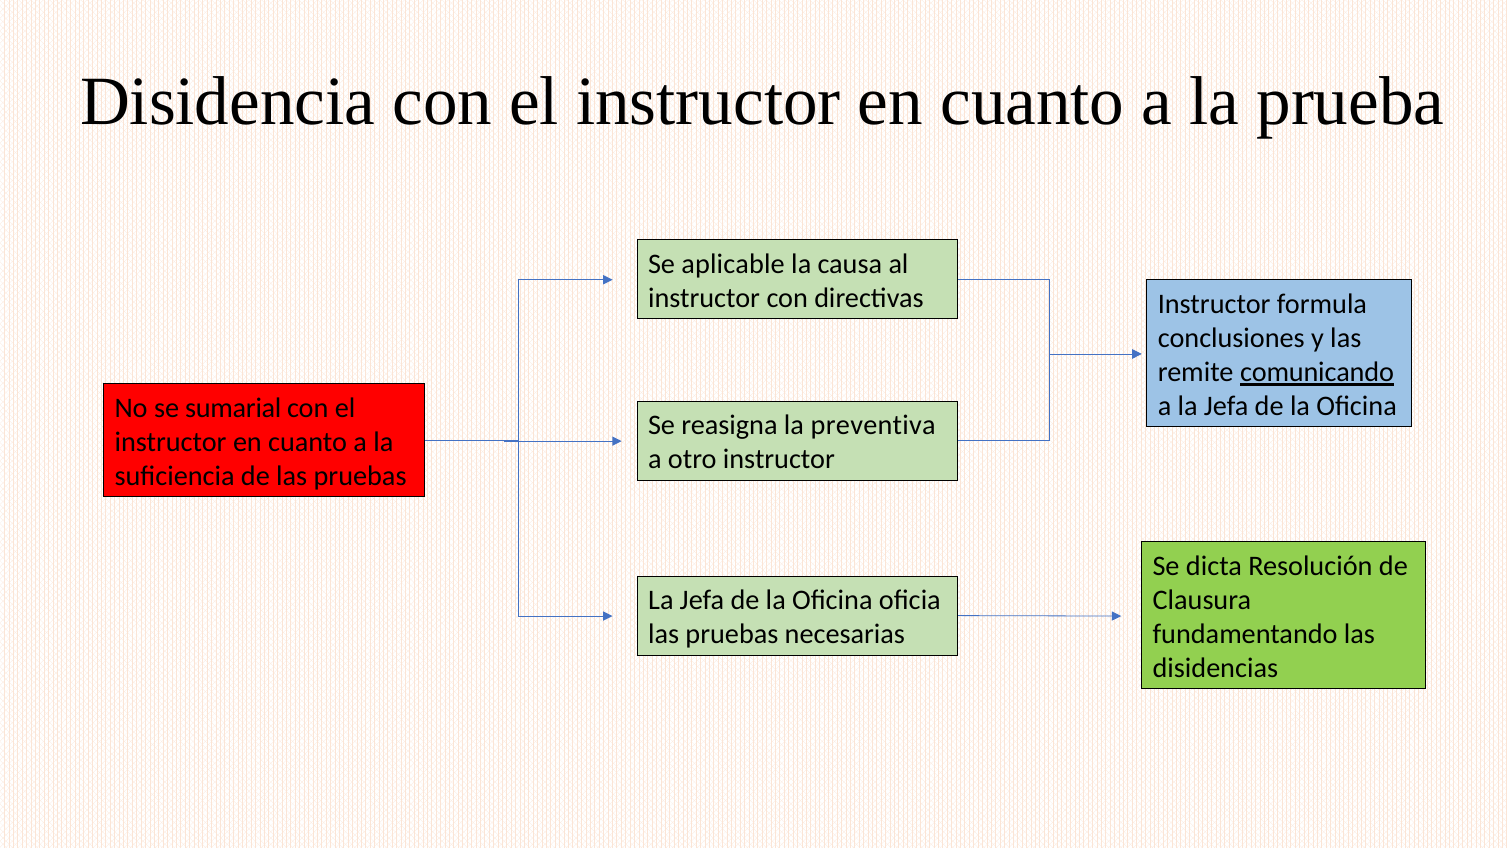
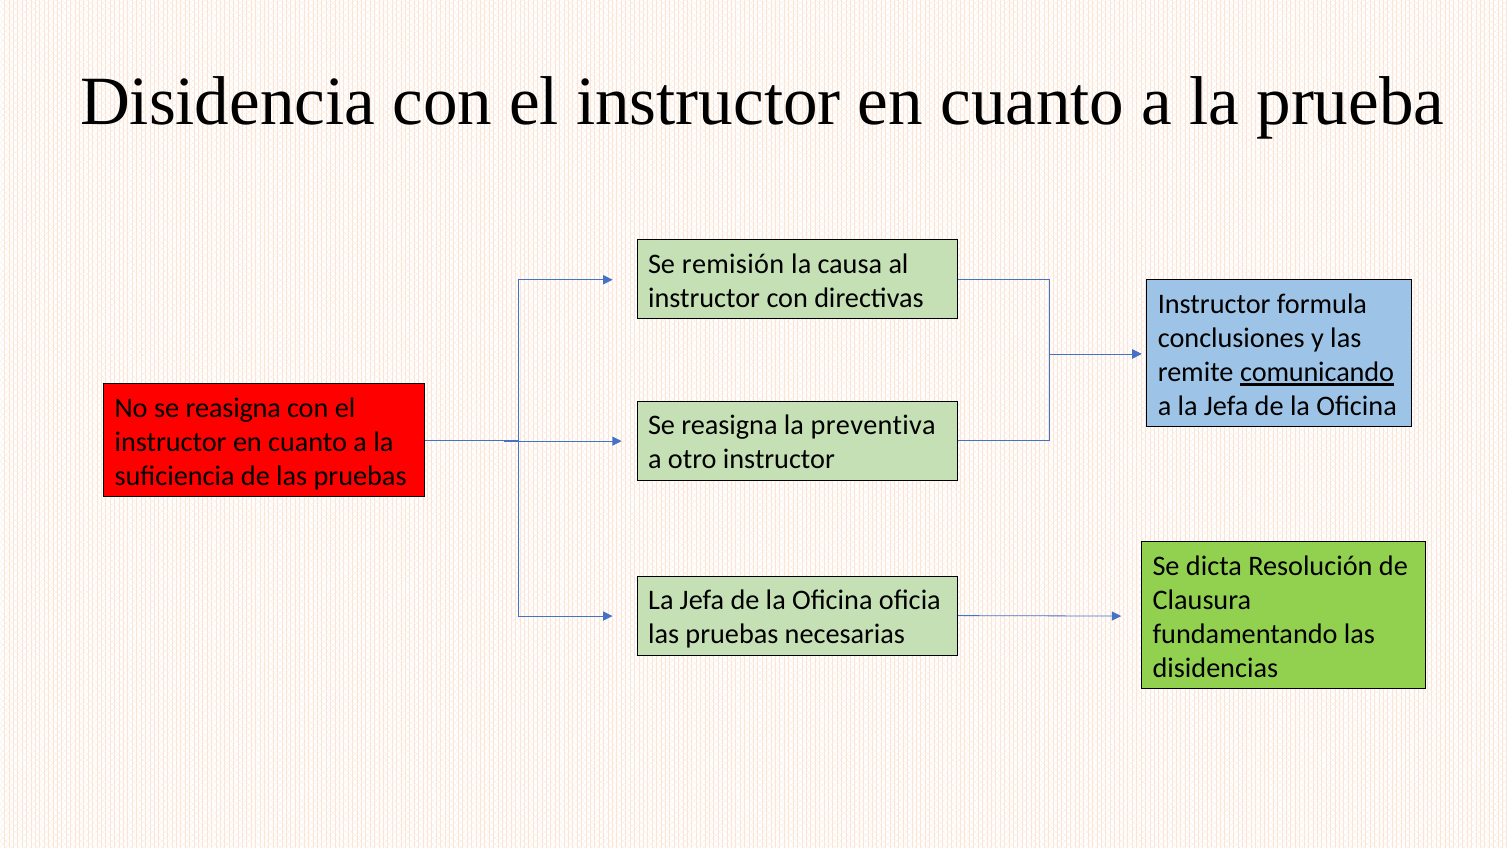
aplicable: aplicable -> remisión (733, 264)
No se sumarial: sumarial -> reasigna (233, 408)
